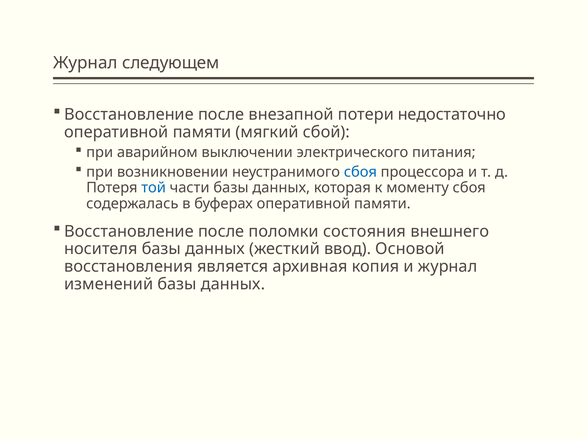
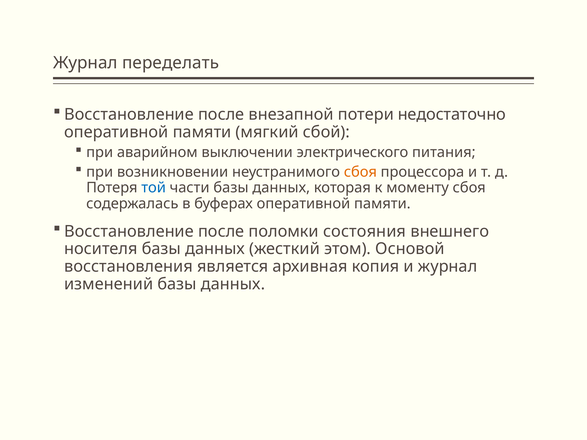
следующем: следующем -> переделать (171, 63)
сбоя colour: blue -> orange (360, 172)
ввод: ввод -> этом (348, 249)
